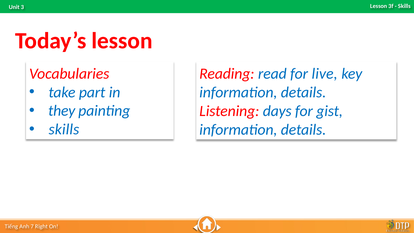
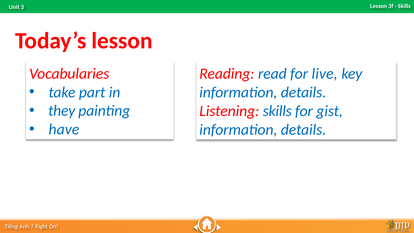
Listening days: days -> skills (277, 111)
skills: skills -> have (64, 129)
